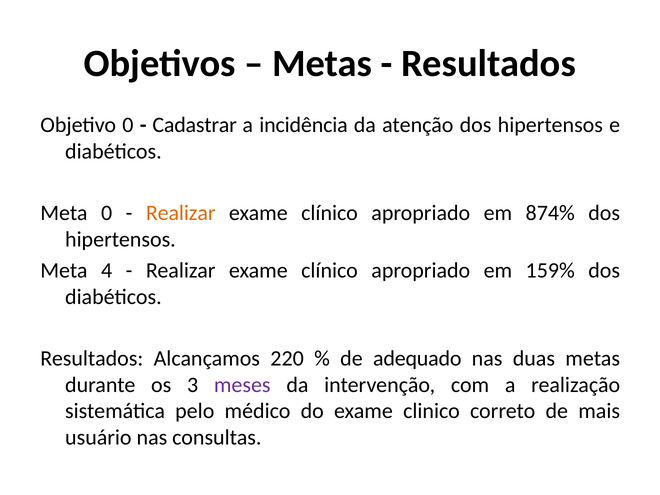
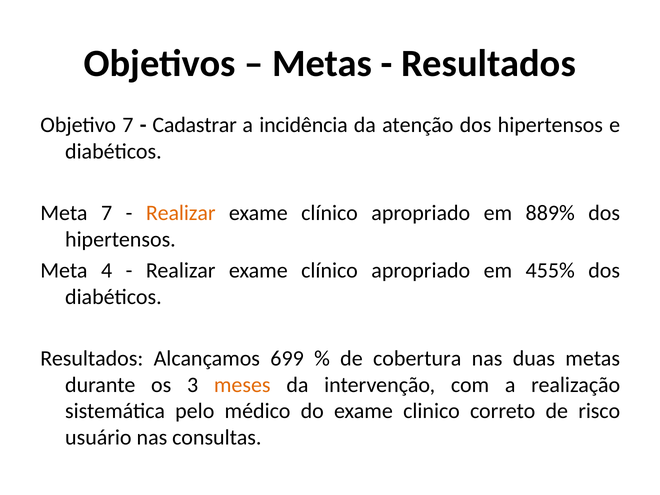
Objetivo 0: 0 -> 7 (128, 125)
Meta 0: 0 -> 7 (107, 213)
874%: 874% -> 889% (550, 213)
159%: 159% -> 455% (550, 270)
220: 220 -> 699 (287, 358)
adequado: adequado -> cobertura (417, 358)
meses colour: purple -> orange (242, 385)
mais: mais -> risco (599, 411)
